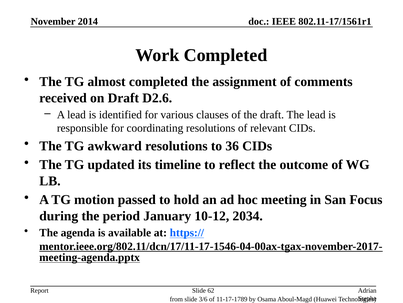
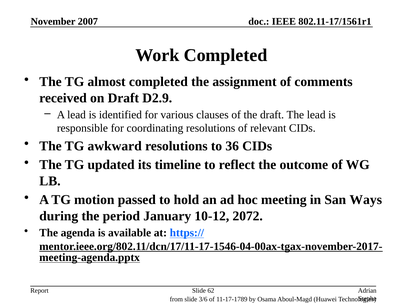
2014: 2014 -> 2007 (88, 22)
D2.6: D2.6 -> D2.9 (157, 98)
Focus: Focus -> Ways (366, 199)
2034: 2034 -> 2072 (248, 215)
